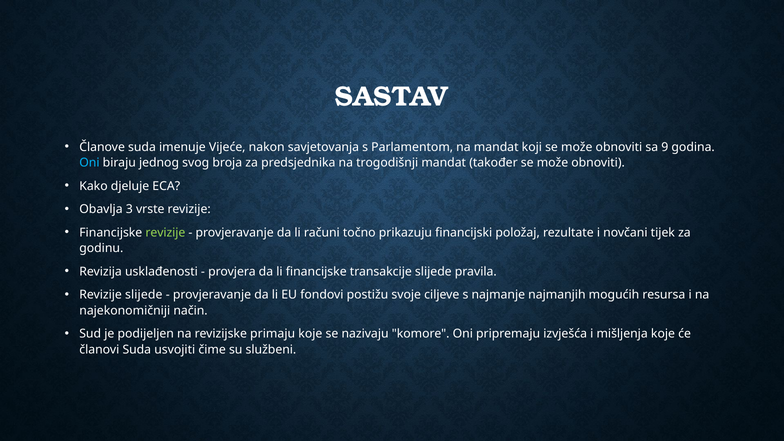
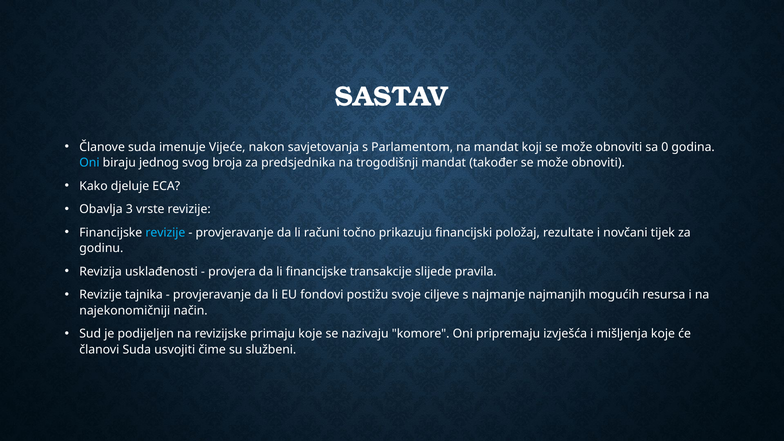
9: 9 -> 0 (665, 147)
revizije colour: light green -> light blue (165, 233)
Revizije slijede: slijede -> tajnika (144, 295)
